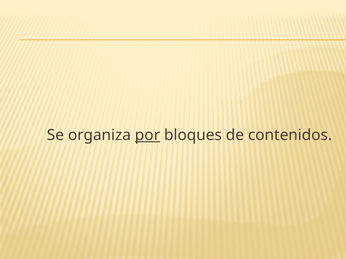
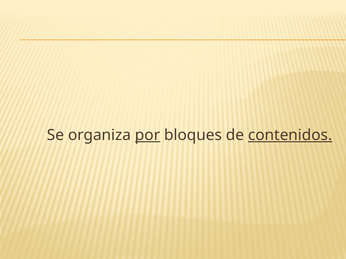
contenidos underline: none -> present (290, 135)
